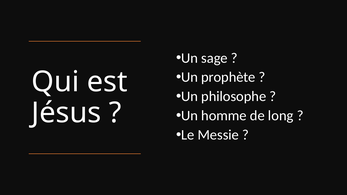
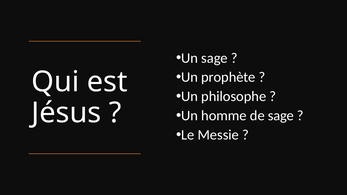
de long: long -> sage (281, 116)
